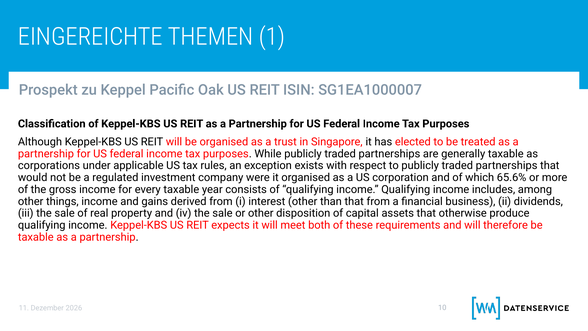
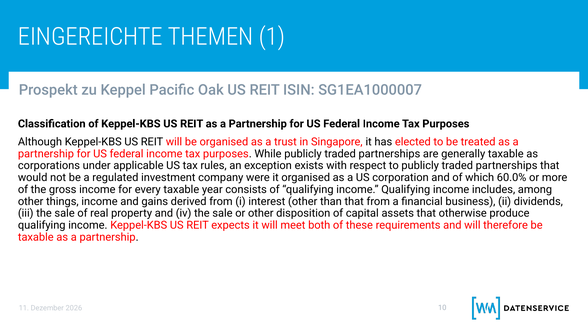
65.6%: 65.6% -> 60.0% (512, 177)
